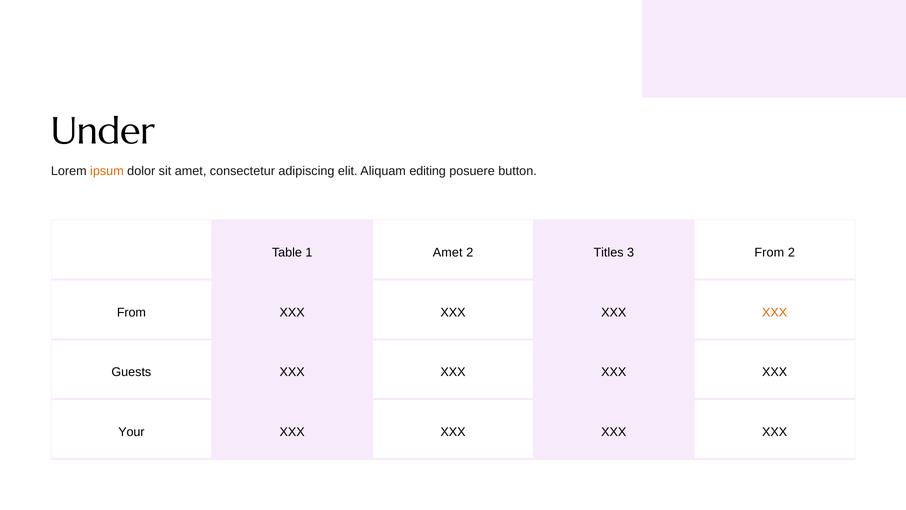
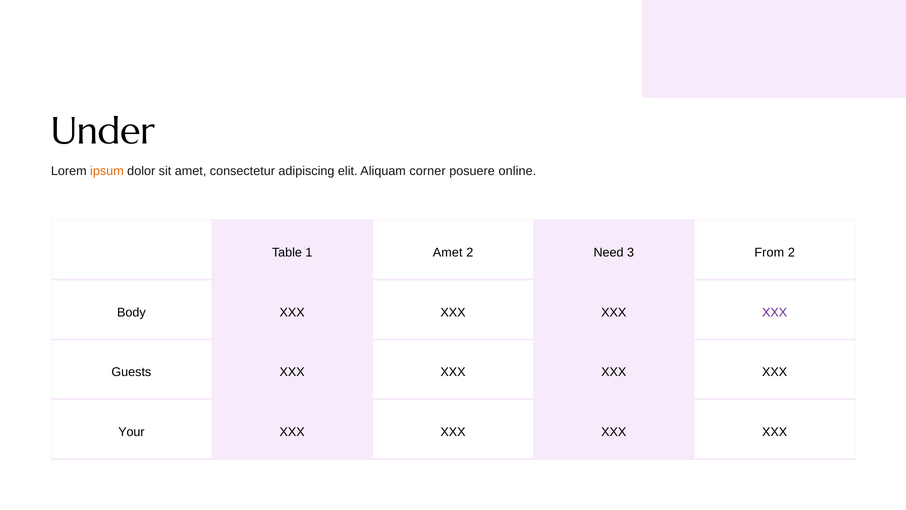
editing: editing -> corner (428, 171)
button: button -> online (517, 171)
Titles: Titles -> Need (609, 253)
From: From -> Body (131, 312)
XXX colour: orange -> purple (775, 312)
